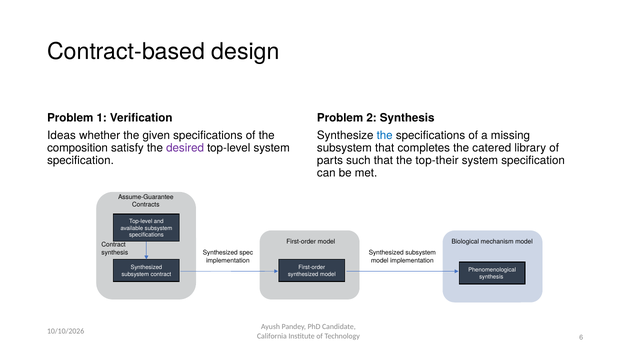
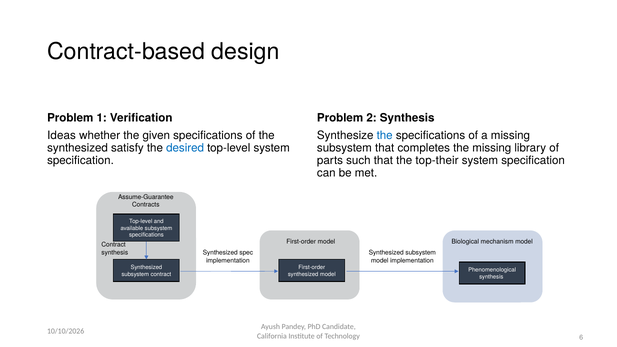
composition: composition -> synthesized (77, 148)
desired colour: purple -> blue (185, 148)
the catered: catered -> missing (492, 148)
